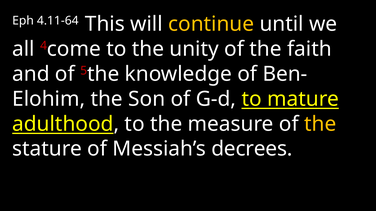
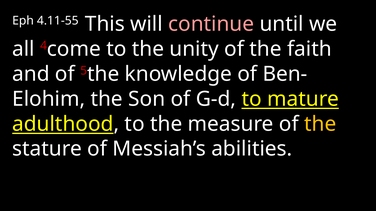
4.11-64: 4.11-64 -> 4.11-55 (58, 21)
continue colour: yellow -> pink (211, 24)
decrees: decrees -> abilities (252, 149)
